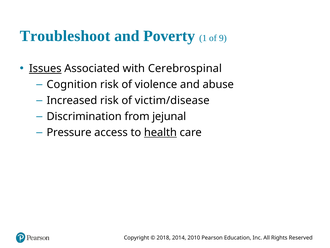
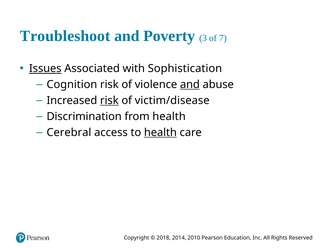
1: 1 -> 3 (203, 38)
9: 9 -> 7 (223, 38)
Cerebrospinal: Cerebrospinal -> Sophistication (185, 68)
and underline: none -> present (190, 84)
risk underline: none -> present (109, 100)
from jejunal: jejunal -> health (169, 116)
Pressure: Pressure -> Cerebral (69, 132)
